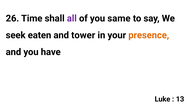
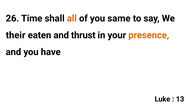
all colour: purple -> orange (72, 18)
seek: seek -> their (16, 35)
tower: tower -> thrust (83, 35)
